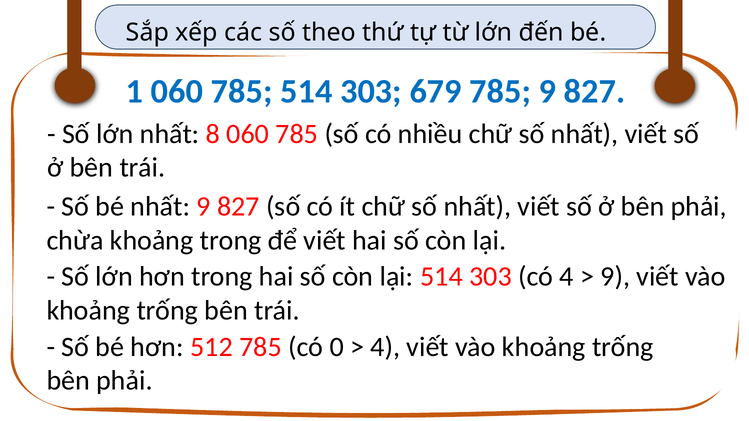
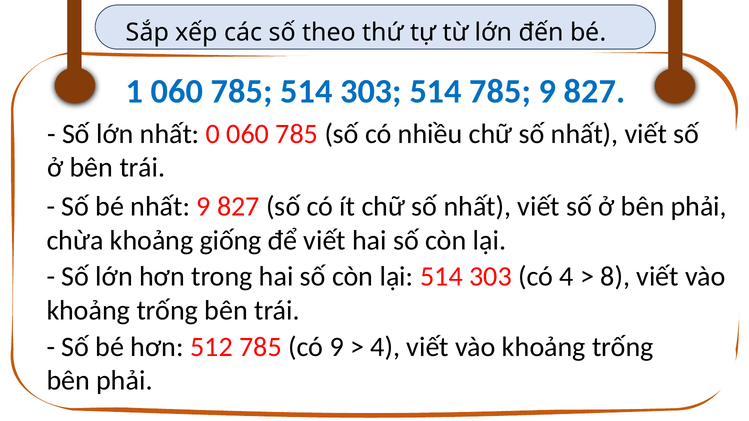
303 679: 679 -> 514 (436, 91)
8: 8 -> 0 (213, 134)
khoảng trong: trong -> giống (231, 240)
9: 9 -> 8 (615, 277)
có 0: 0 -> 9 (337, 347)
